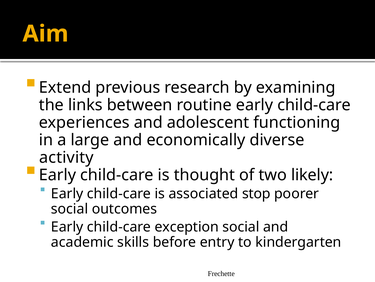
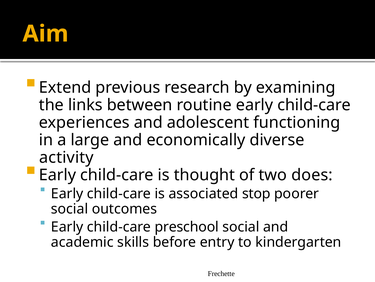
likely: likely -> does (312, 175)
exception: exception -> preschool (187, 226)
